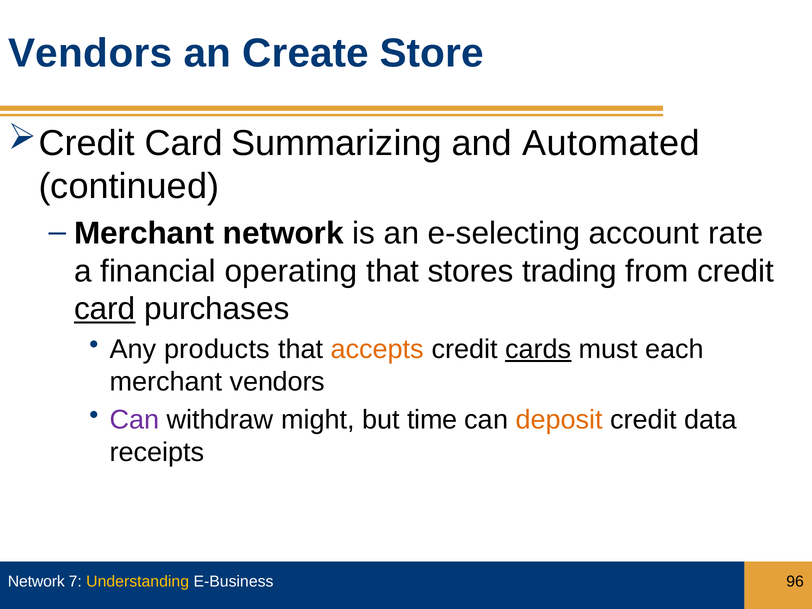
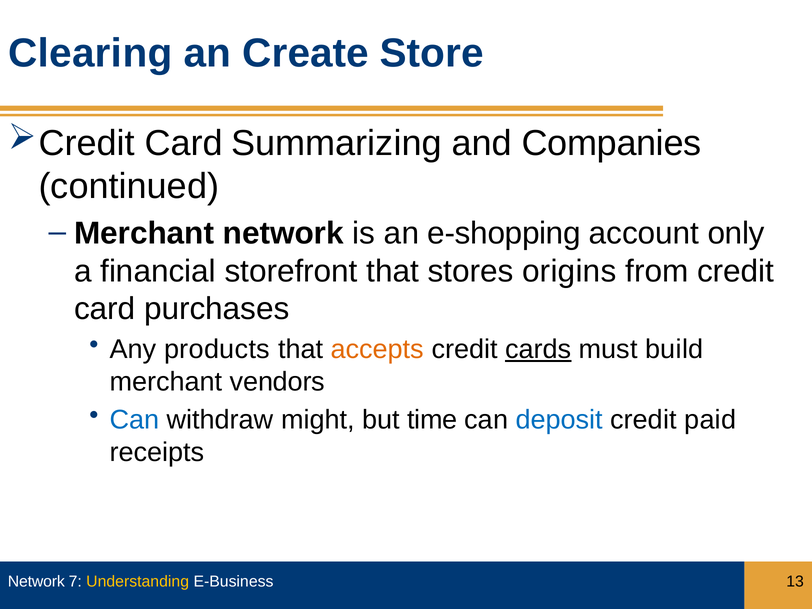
Vendors: Vendors -> Clearing (90, 54)
Automated: Automated -> Companies (612, 143)
e-selecting: e-selecting -> e-shopping (504, 233)
rate: rate -> only (736, 233)
operating: operating -> storefront (291, 271)
trading: trading -> origins (569, 271)
card underline: present -> none (105, 309)
each: each -> build (674, 349)
Can colour: purple -> blue (134, 420)
deposit colour: orange -> blue (559, 420)
data: data -> paid (710, 420)
96: 96 -> 13 (795, 581)
